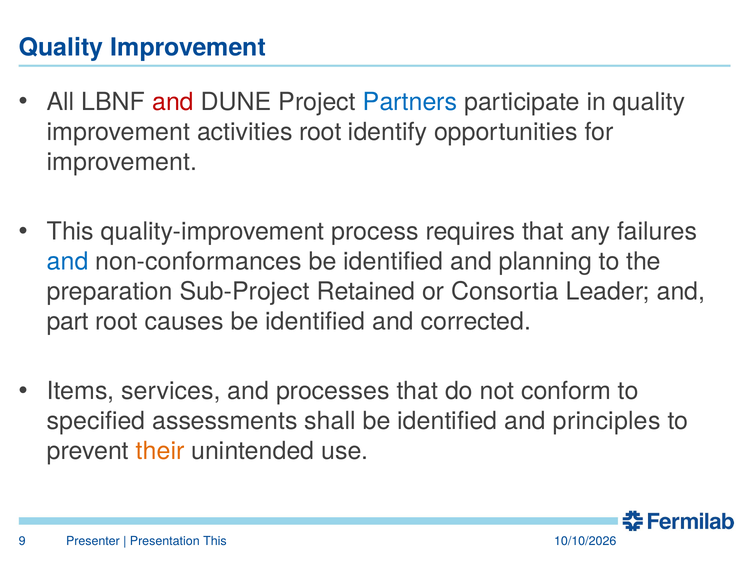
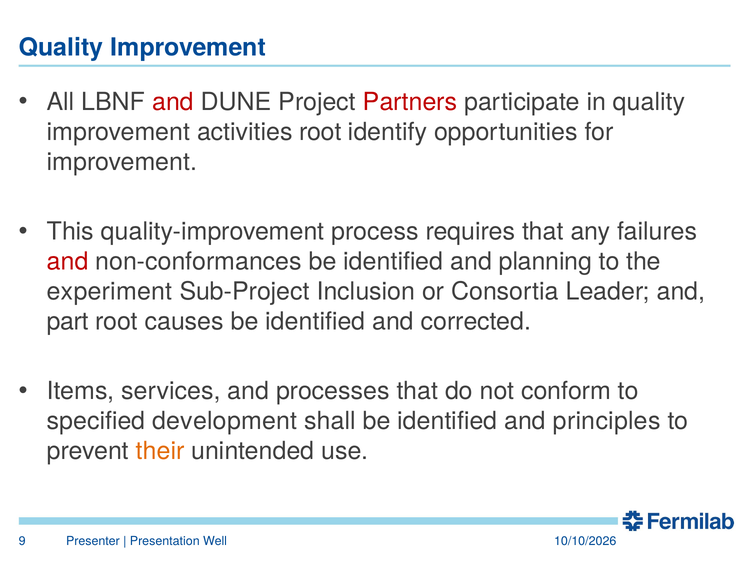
Partners colour: blue -> red (410, 102)
and colour: blue -> red (68, 262)
preparation: preparation -> experiment (110, 292)
Retained: Retained -> Inclusion (366, 292)
assessments: assessments -> development (225, 422)
Presentation This: This -> Well (215, 542)
